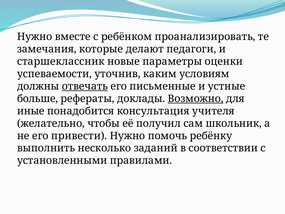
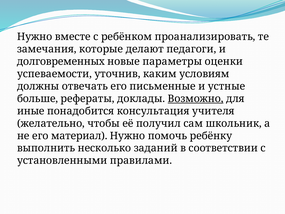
старшеклассник: старшеклассник -> долговременных (61, 61)
отвечать underline: present -> none (85, 86)
привести: привести -> материал (79, 136)
